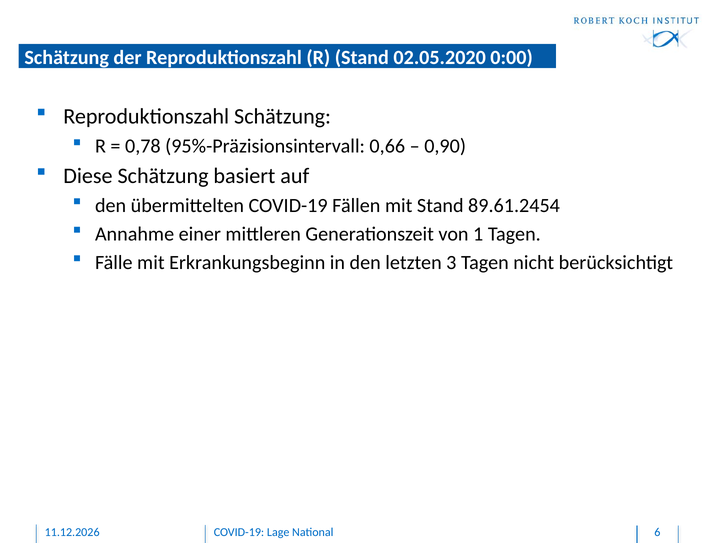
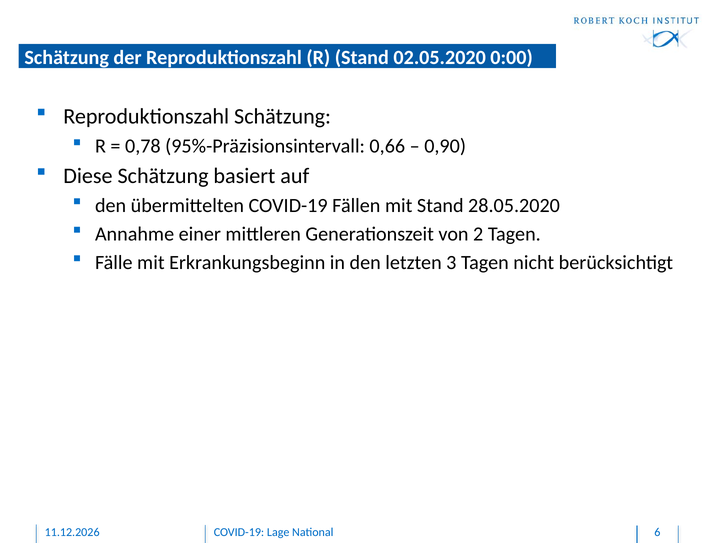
89.61.2454: 89.61.2454 -> 28.05.2020 (514, 206)
1: 1 -> 2 (478, 234)
